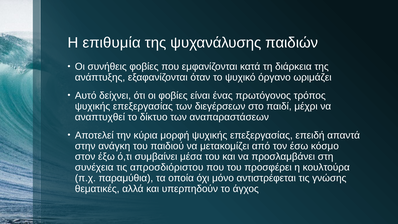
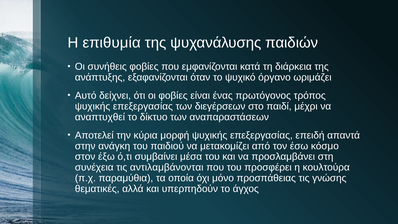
απροσδιόριστου: απροσδιόριστου -> αντιλαμβάνονται (167, 167)
αντιστρέφεται: αντιστρέφεται -> προσπάθειας (266, 178)
